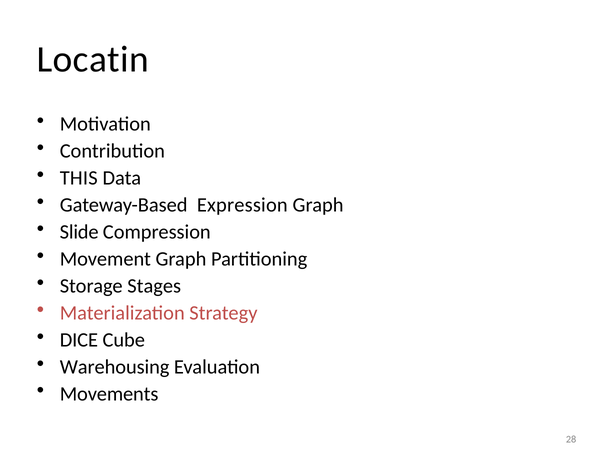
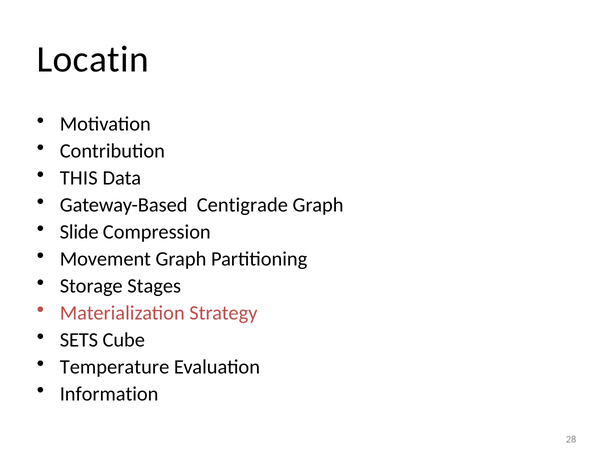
Expression: Expression -> Centigrade (242, 205)
DICE: DICE -> SETS (79, 340)
Warehousing: Warehousing -> Temperature (115, 367)
Movements: Movements -> Information (109, 394)
